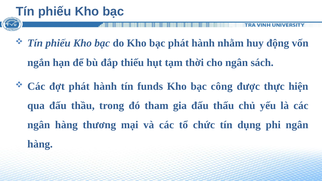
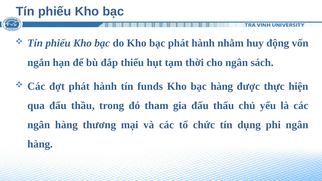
bạc công: công -> hàng (222, 86)
